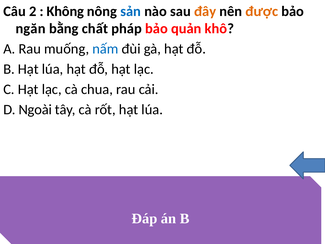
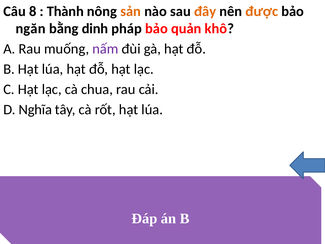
2: 2 -> 8 (33, 11)
Không: Không -> Thành (65, 11)
sản colour: blue -> orange (131, 11)
chất: chất -> dinh (95, 29)
nấm colour: blue -> purple (105, 49)
Ngoài: Ngoài -> Nghĩa (35, 110)
